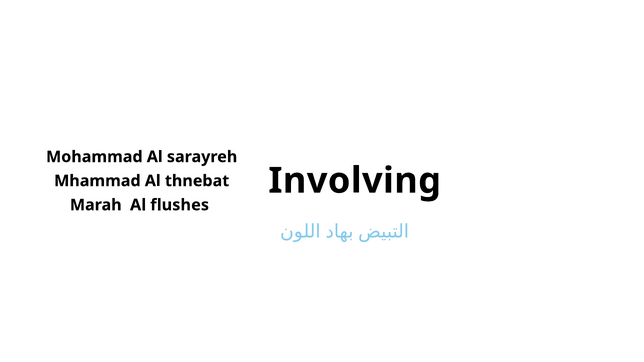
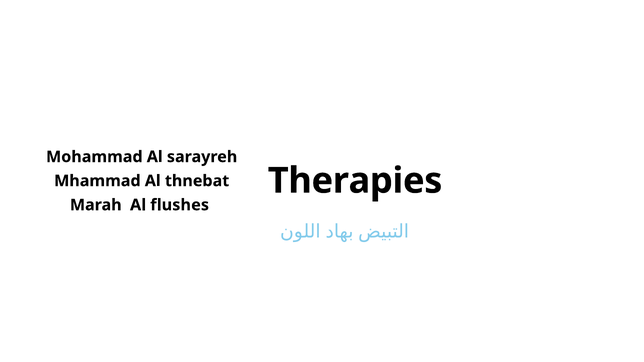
Involving: Involving -> Therapies (355, 181)
